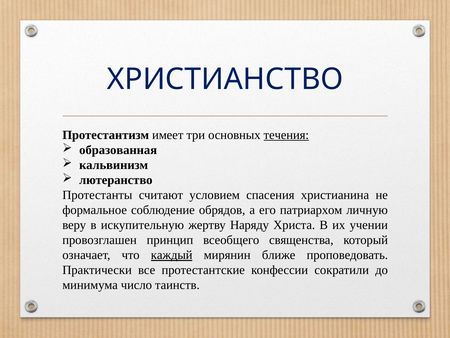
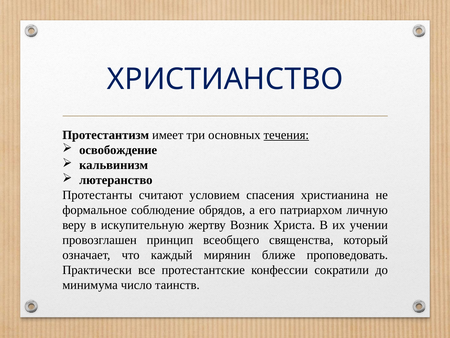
образованная: образованная -> освобождение (118, 150)
Наряду: Наряду -> Возник (250, 225)
каждый underline: present -> none (172, 255)
